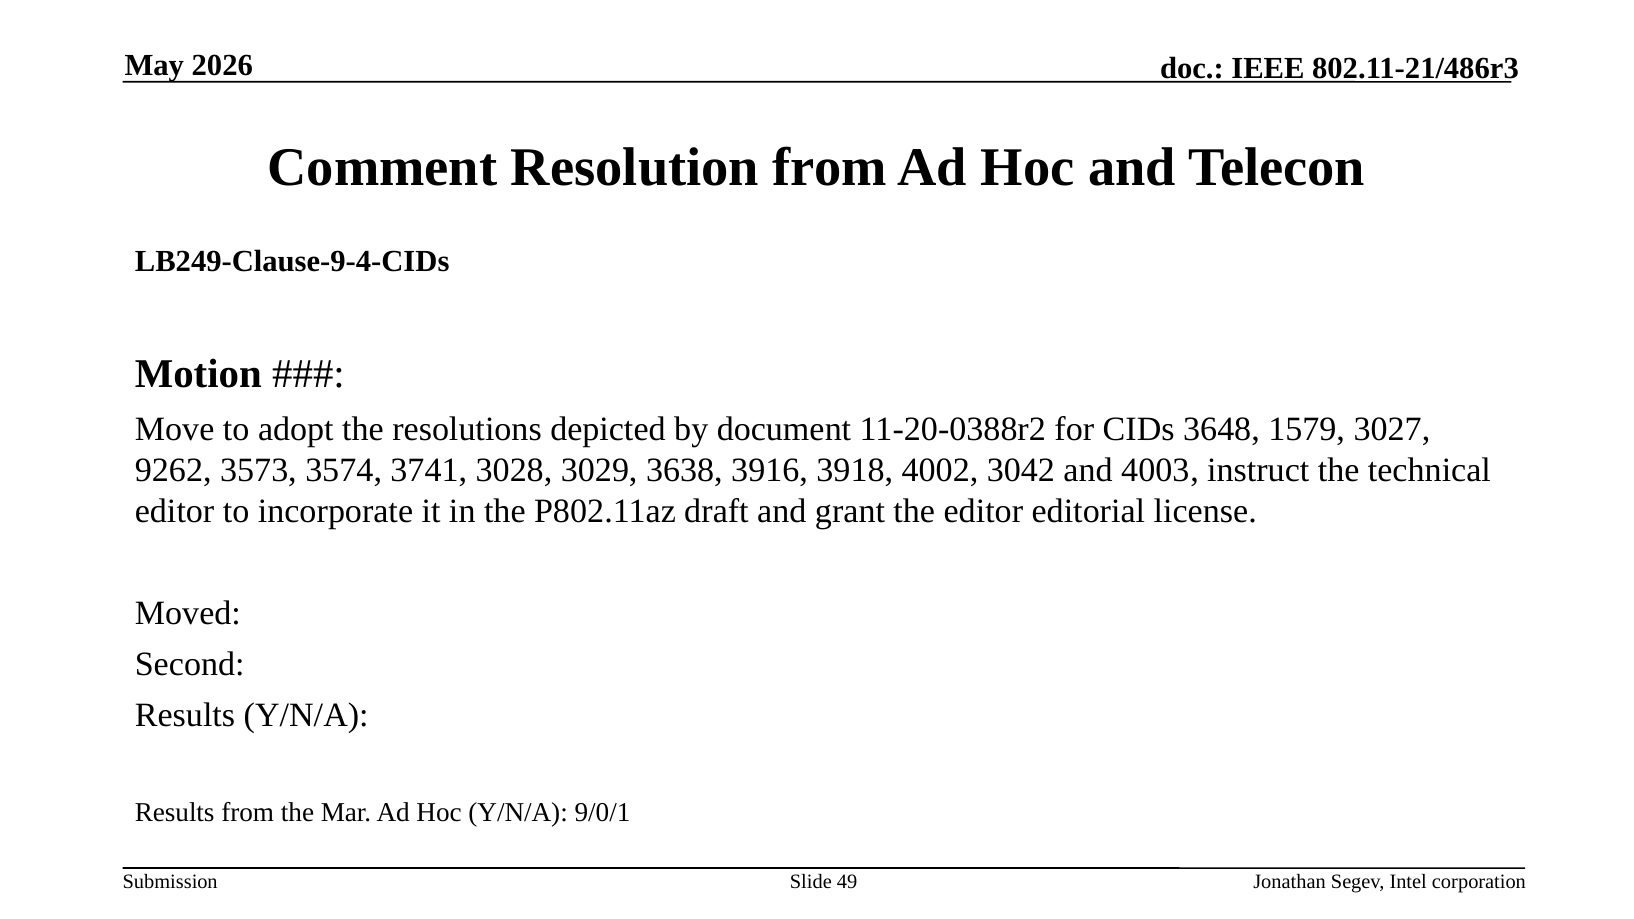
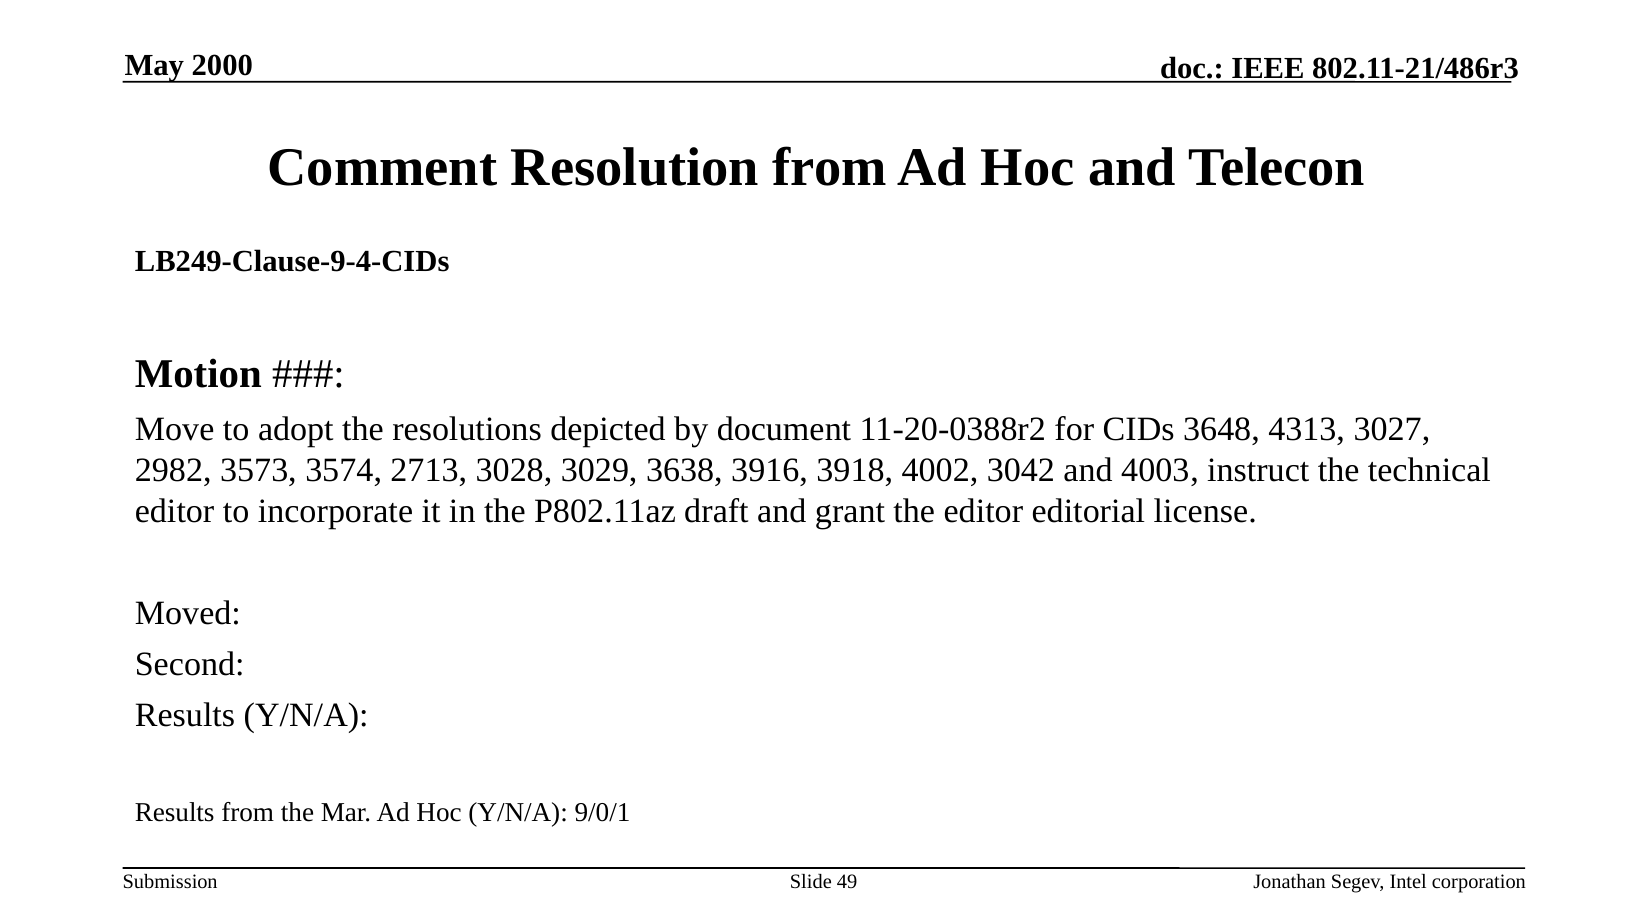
2026: 2026 -> 2000 (222, 65)
1579: 1579 -> 4313 (1307, 429)
9262: 9262 -> 2982 (173, 470)
3741: 3741 -> 2713 (429, 470)
